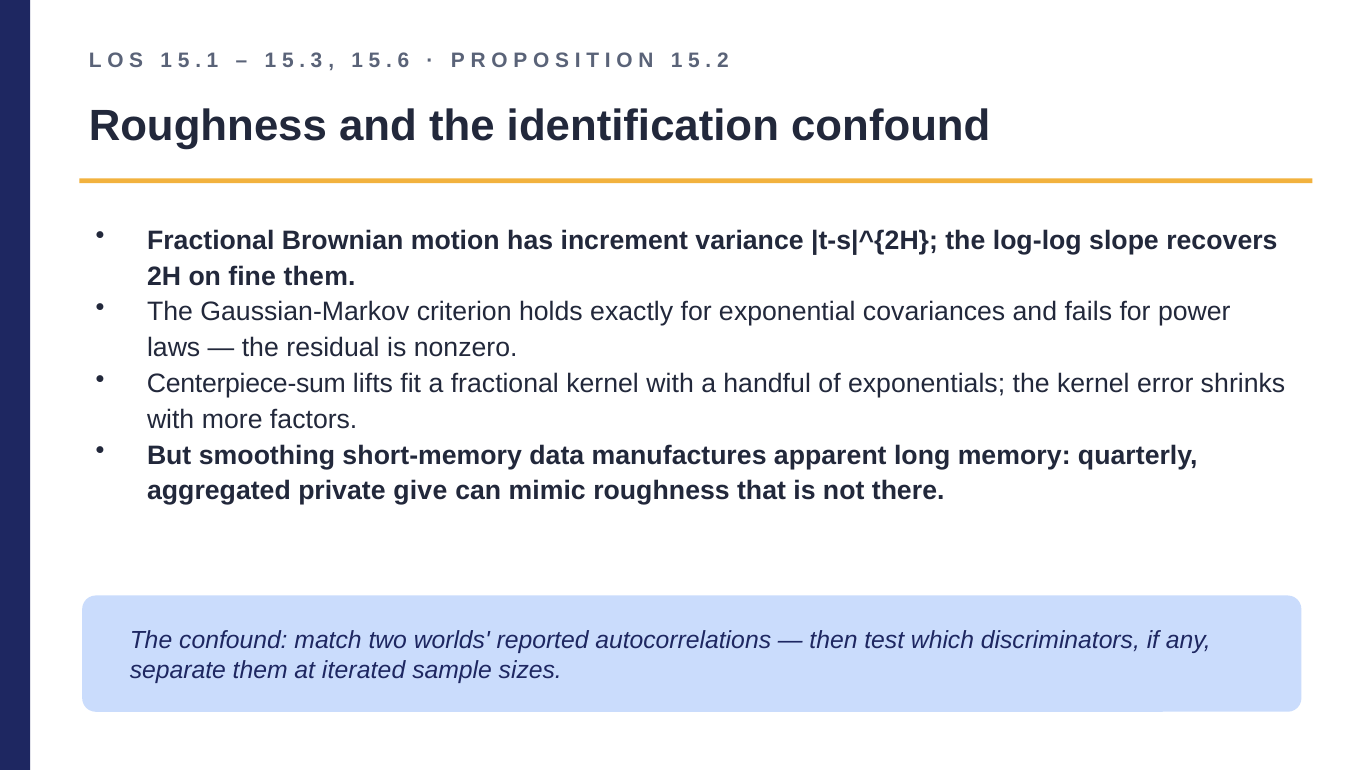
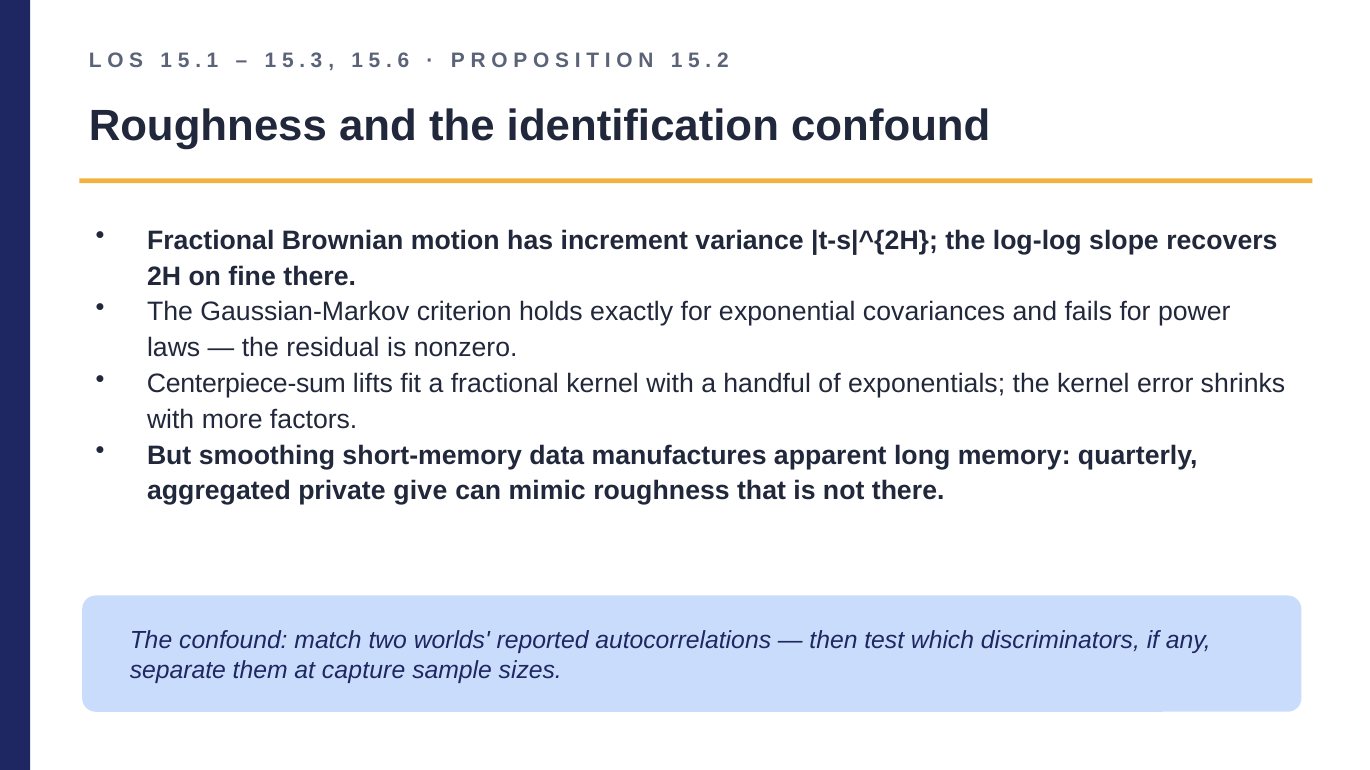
fine them: them -> there (320, 277)
iterated: iterated -> capture (364, 671)
